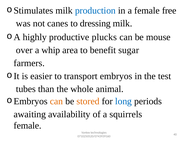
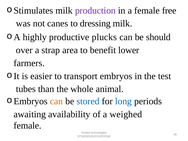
production colour: blue -> purple (95, 11)
mouse: mouse -> should (158, 37)
whip: whip -> strap (51, 50)
sugar: sugar -> lower (129, 50)
stored colour: orange -> blue (88, 101)
squirrels: squirrels -> weighed (126, 114)
